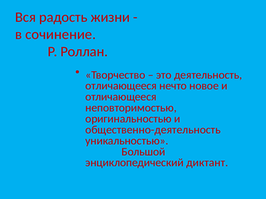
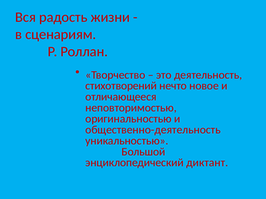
сочинение: сочинение -> сценариям (61, 34)
отличающееся: отличающееся -> стихотворений (121, 86)
